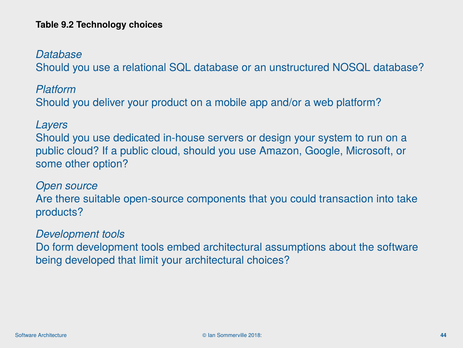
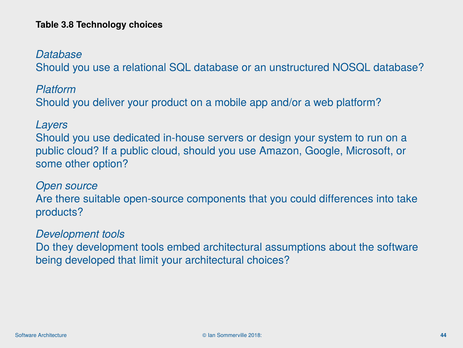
9.2: 9.2 -> 3.8 (67, 25)
transaction: transaction -> differences (346, 199)
form: form -> they (63, 247)
